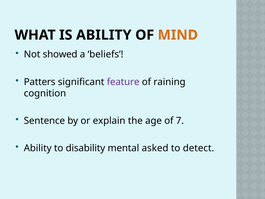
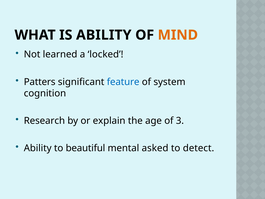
showed: showed -> learned (60, 54)
beliefs: beliefs -> locked (106, 54)
feature colour: purple -> blue (123, 82)
raining: raining -> system (169, 82)
Sentence: Sentence -> Research (44, 121)
7: 7 -> 3 (180, 121)
disability: disability -> beautiful (85, 148)
